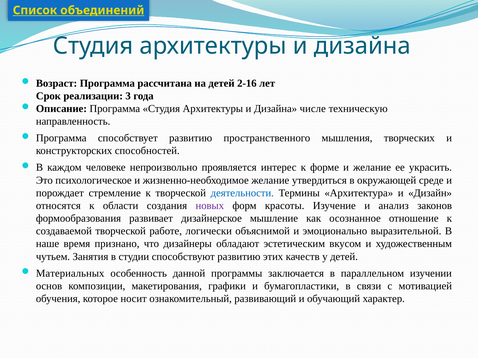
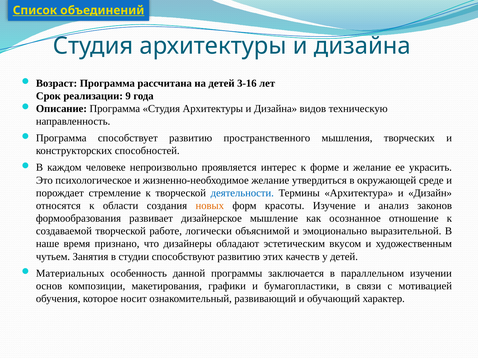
2-16: 2-16 -> 3-16 (247, 83)
3: 3 -> 9 (128, 96)
числе: числе -> видов (313, 109)
новых colour: purple -> orange (210, 206)
